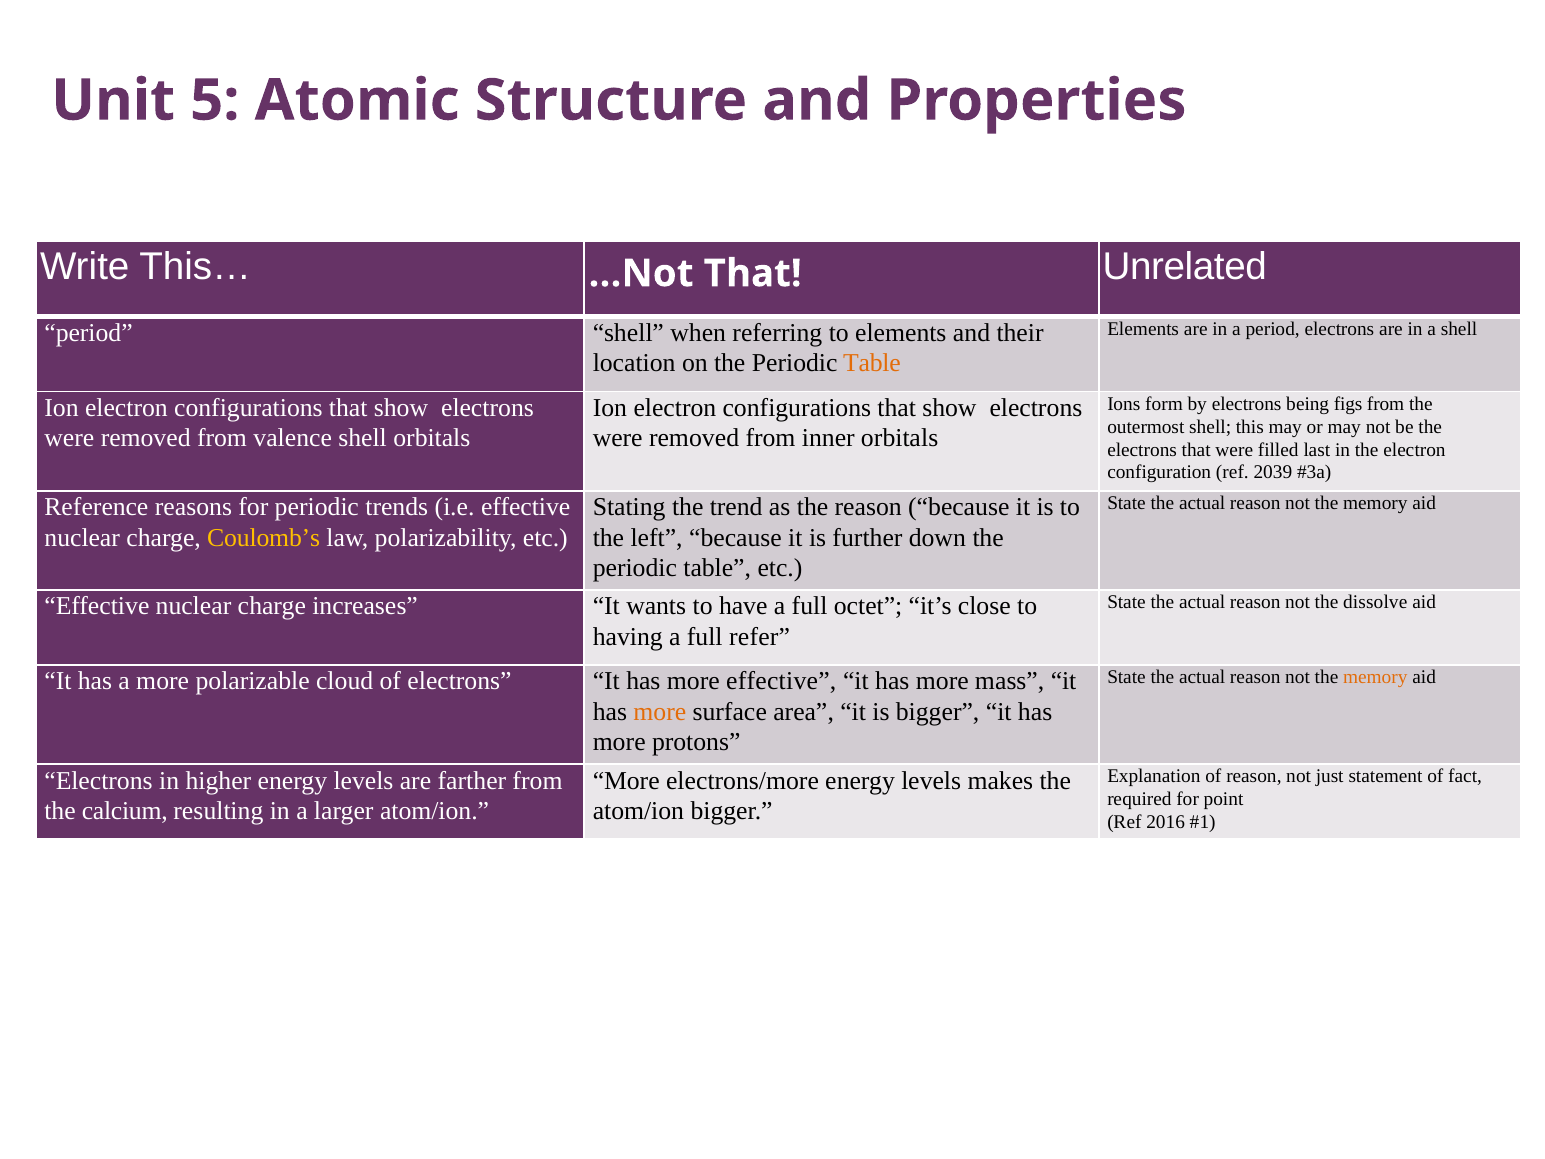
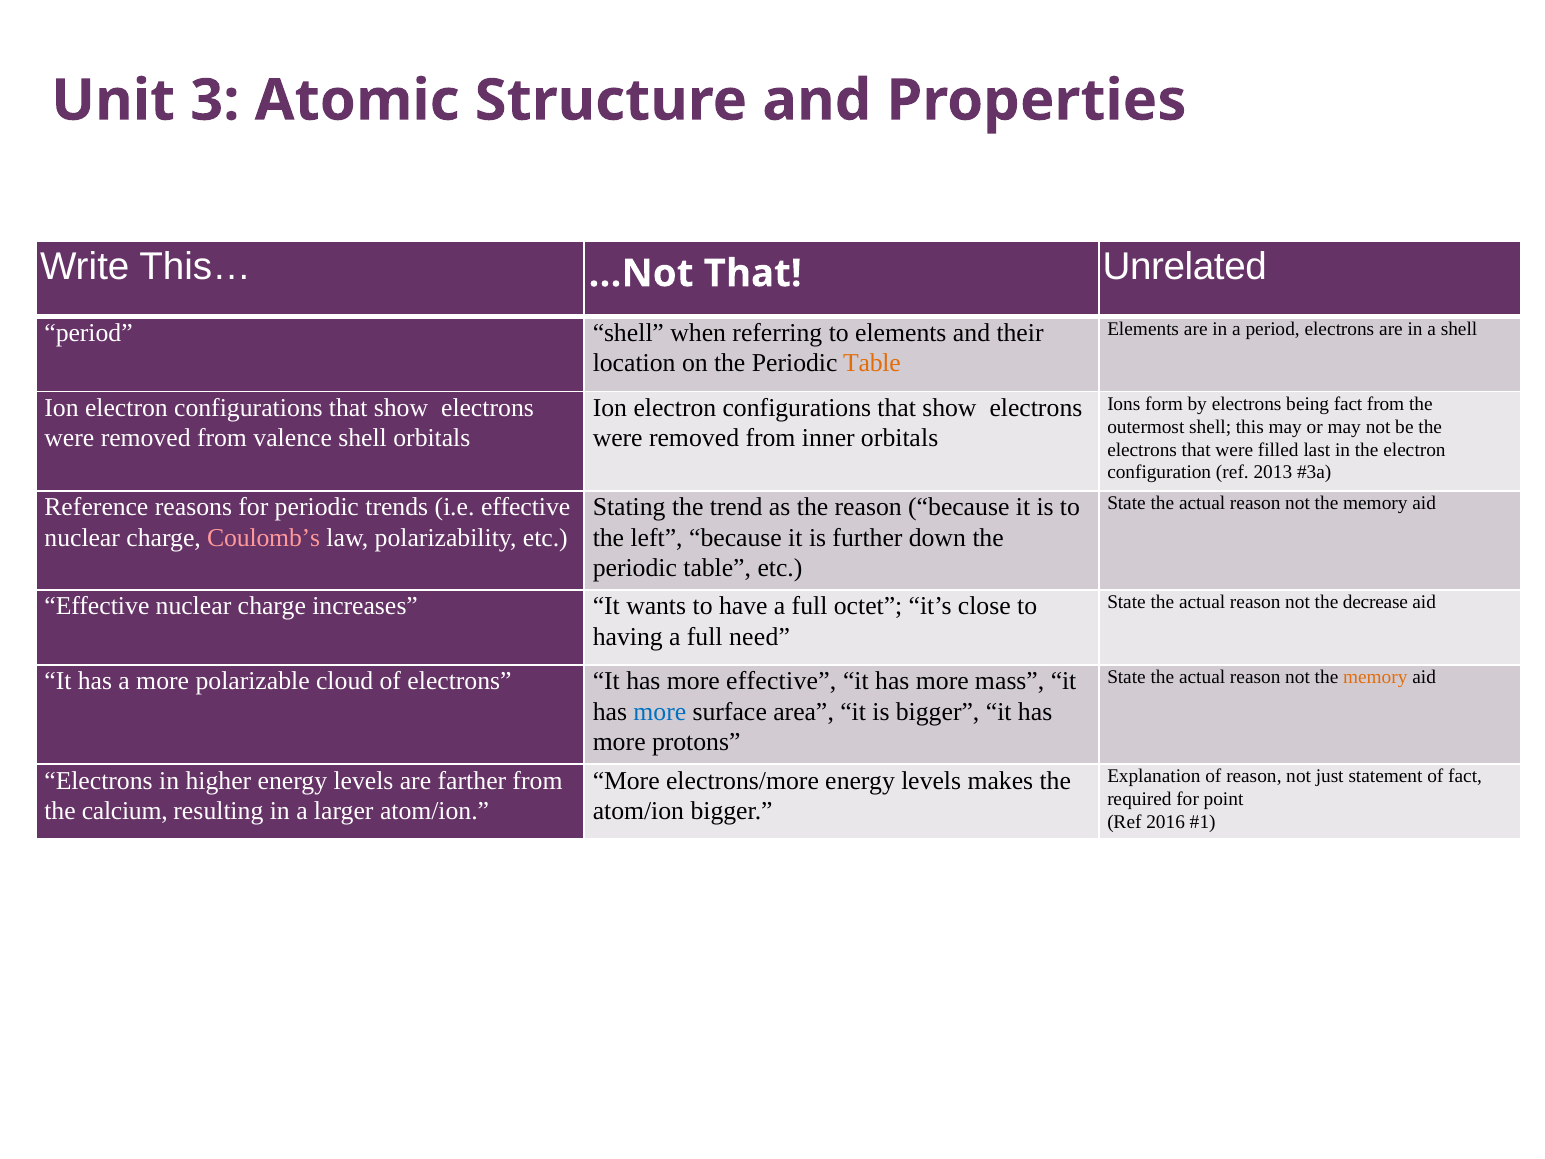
5: 5 -> 3 (215, 101)
being figs: figs -> fact (1348, 404)
2039: 2039 -> 2013 (1273, 472)
Coulomb’s colour: yellow -> pink (264, 538)
dissolve: dissolve -> decrease (1375, 602)
refer: refer -> need (760, 637)
more colour: orange -> blue (660, 712)
